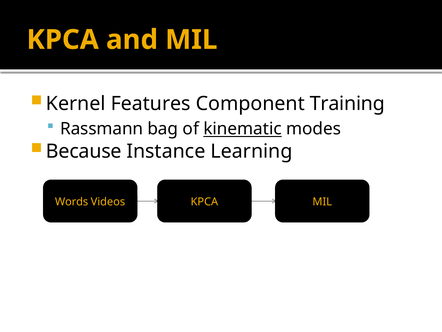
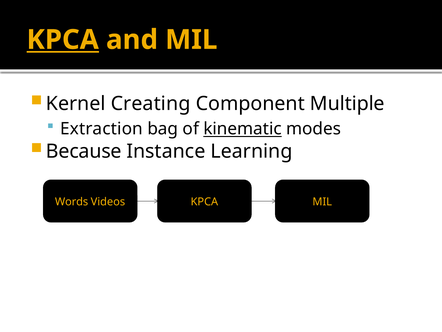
KPCA underline: none -> present (63, 40)
Features: Features -> Creating (151, 103)
Training: Training -> Multiple (347, 103)
Rassmann: Rassmann -> Extraction (102, 129)
